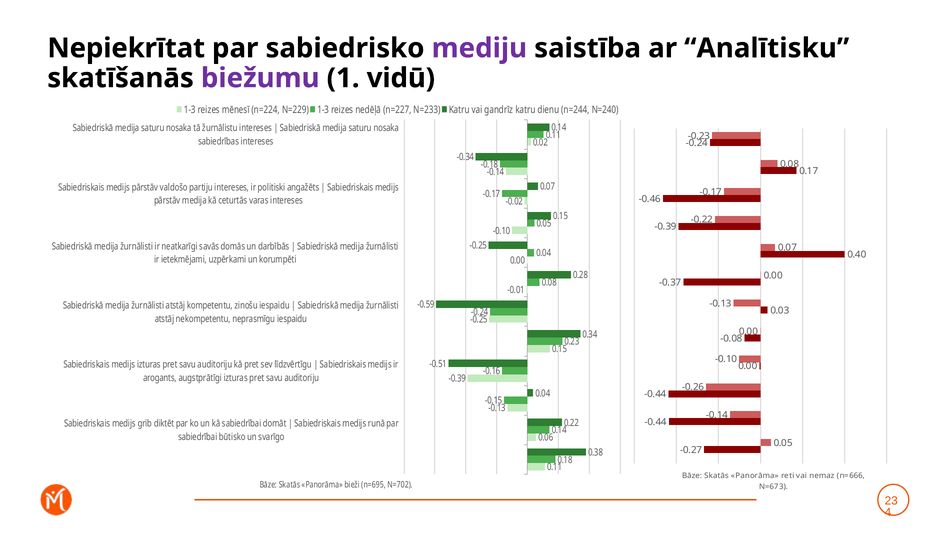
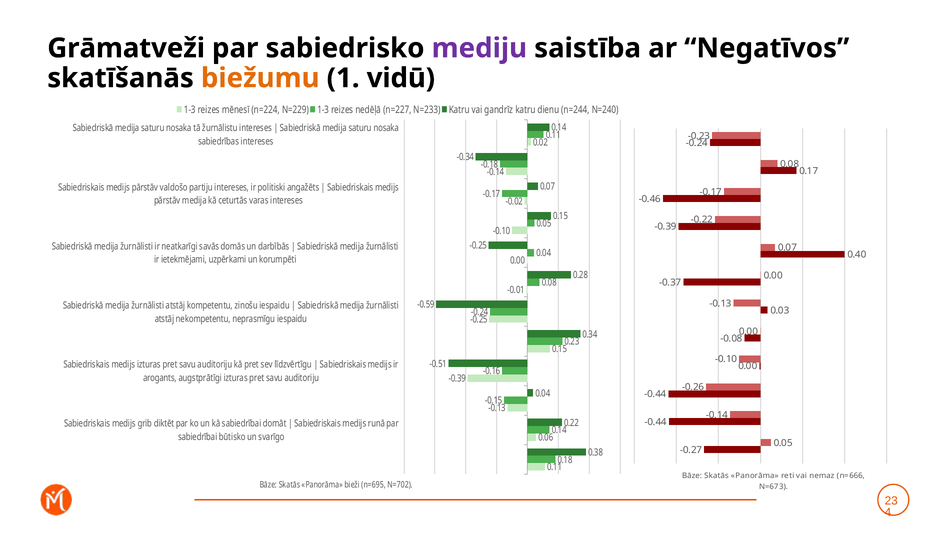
Nepiekrītat: Nepiekrītat -> Grāmatveži (126, 48)
Analītisku: Analītisku -> Negatīvos (767, 48)
biežumu colour: purple -> orange (260, 78)
